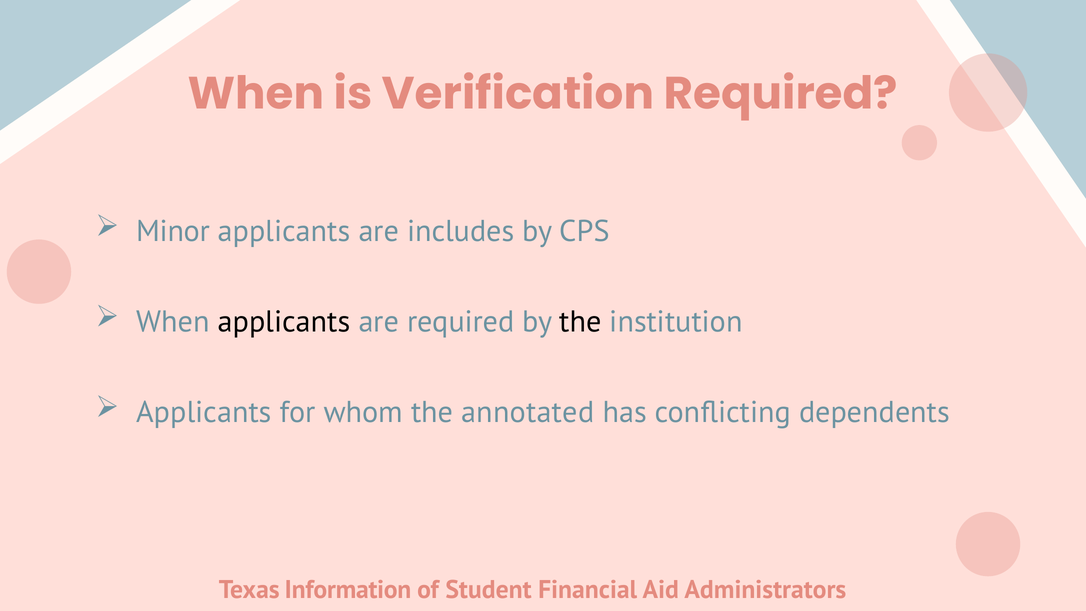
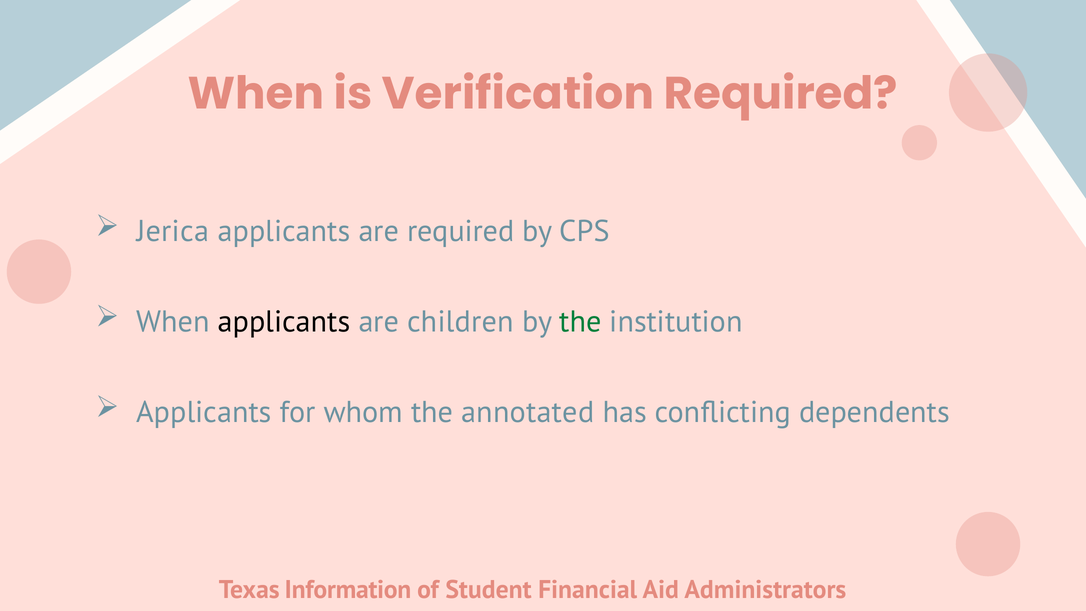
Minor: Minor -> Jerica (173, 231)
are includes: includes -> required (461, 231)
are required: required -> children (461, 322)
the colour: black -> green (580, 322)
